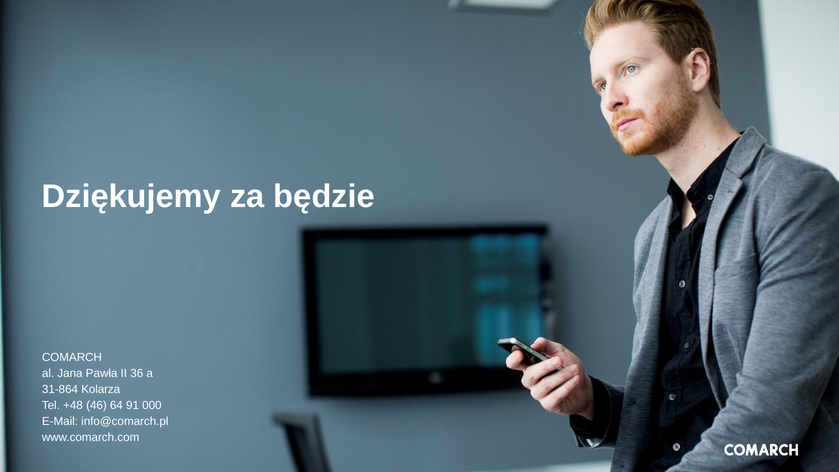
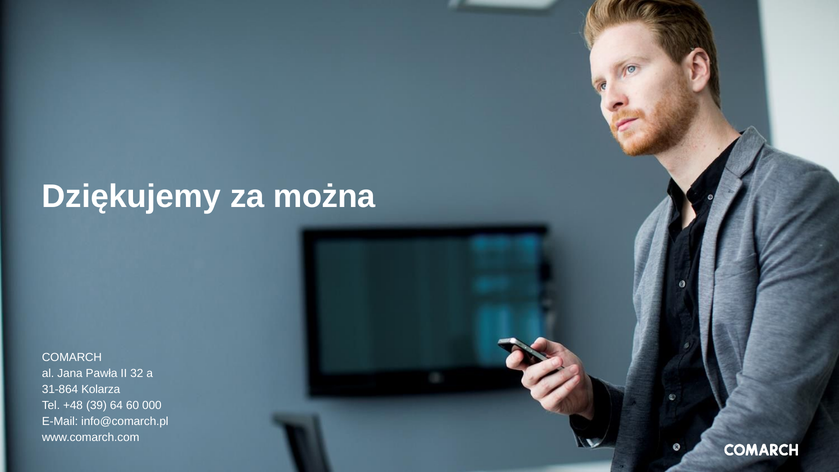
będzie: będzie -> można (324, 197)
36: 36 -> 32 (137, 373)
46: 46 -> 39 (96, 405)
91: 91 -> 60 (133, 405)
